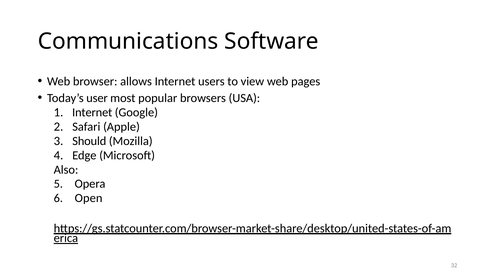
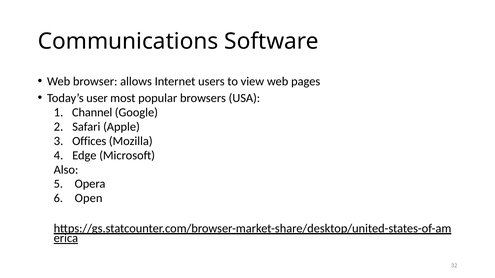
Internet: Internet -> Channel (92, 113)
Should: Should -> Offices (89, 141)
